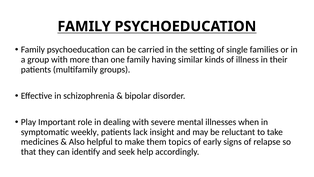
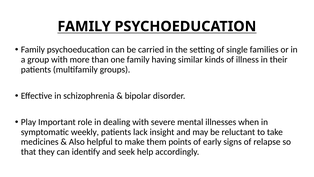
topics: topics -> points (180, 142)
